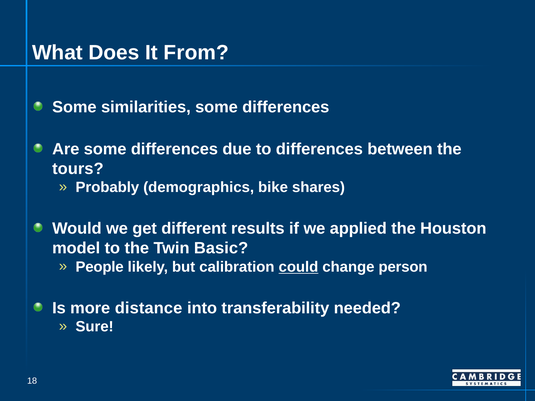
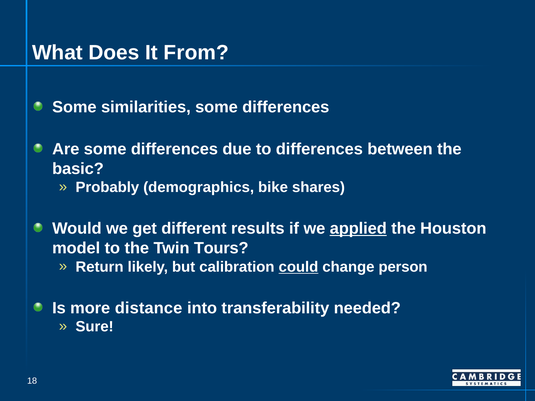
tours: tours -> basic (78, 169)
applied underline: none -> present (358, 229)
Basic: Basic -> Tours (221, 248)
People: People -> Return (100, 267)
